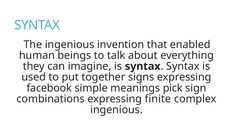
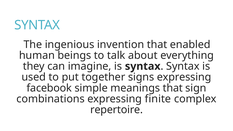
meanings pick: pick -> that (173, 88)
ingenious: ingenious -> repertoire (117, 110)
